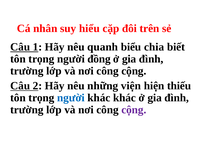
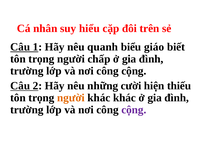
chia: chia -> giáo (154, 47)
đồng: đồng -> chấp (99, 59)
viện: viện -> cười (131, 86)
người colour: blue -> orange (71, 98)
